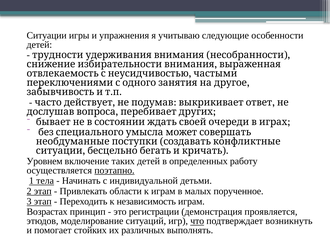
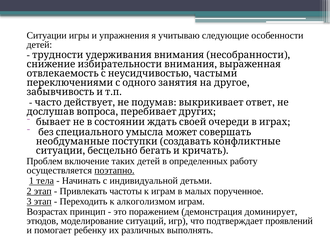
Уровнем: Уровнем -> Проблем (45, 161)
области: области -> частоты (126, 191)
независимость: независимость -> алкоголизмом (146, 201)
регистрации: регистрации -> поражением (154, 211)
проявляется: проявляется -> доминирует (271, 211)
что underline: present -> none (197, 221)
возникнуть: возникнуть -> проявлений (289, 221)
стойких: стойких -> ребенку (90, 230)
